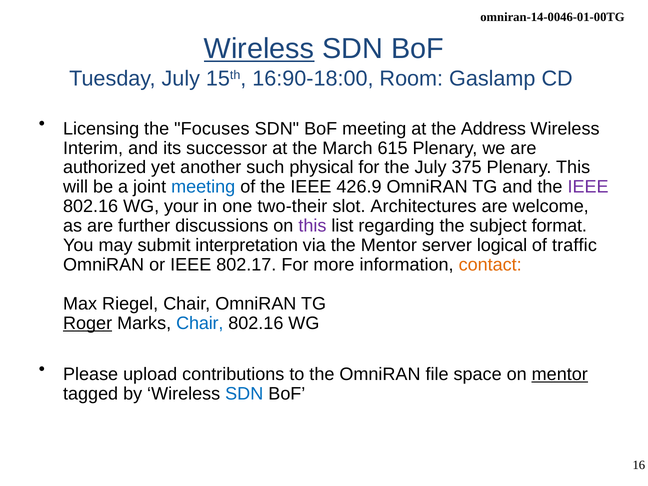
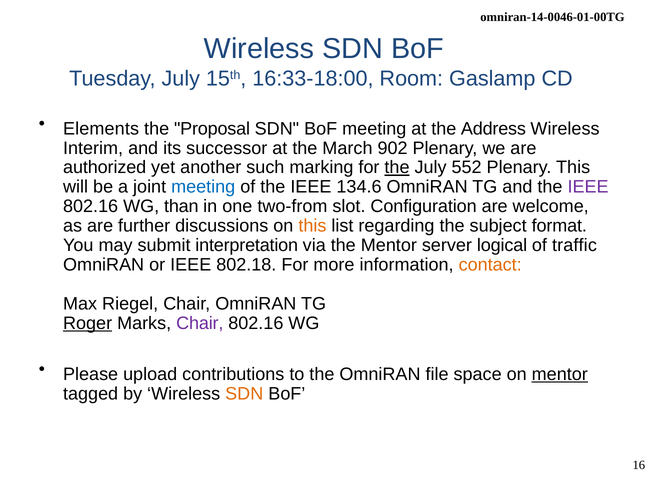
Wireless underline: present -> none (259, 49)
16:90-18:00: 16:90-18:00 -> 16:33-18:00 (313, 79)
Licensing: Licensing -> Elements (101, 129)
Focuses: Focuses -> Proposal (212, 129)
615: 615 -> 902 (393, 148)
physical: physical -> marking (321, 168)
the underline: none -> present (397, 168)
375: 375 -> 552 (467, 168)
426.9: 426.9 -> 134.6 (359, 187)
your: your -> than (181, 206)
two-their: two-their -> two-from (292, 206)
Architectures: Architectures -> Configuration (424, 206)
this colour: purple -> orange (312, 226)
802.17: 802.17 -> 802.18 (246, 265)
Chair colour: blue -> purple (200, 323)
SDN colour: blue -> orange (244, 394)
